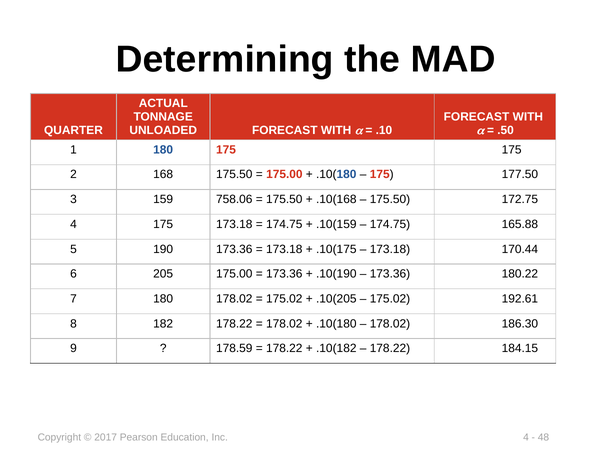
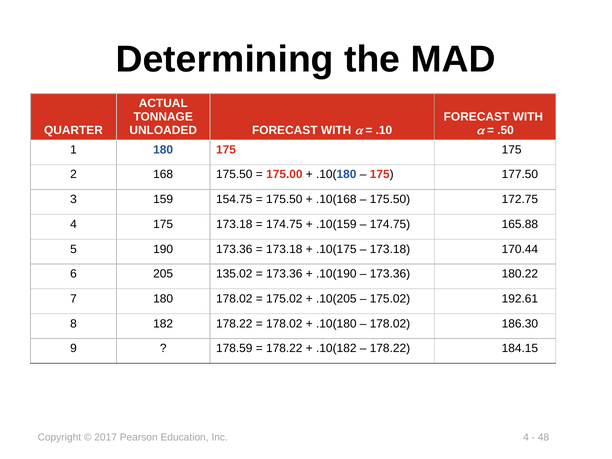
758.06: 758.06 -> 154.75 (234, 199)
205 175.00: 175.00 -> 135.02 (234, 274)
